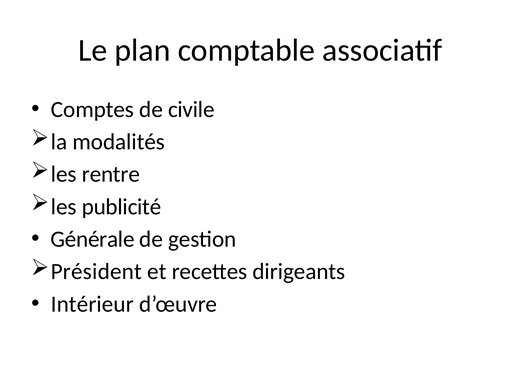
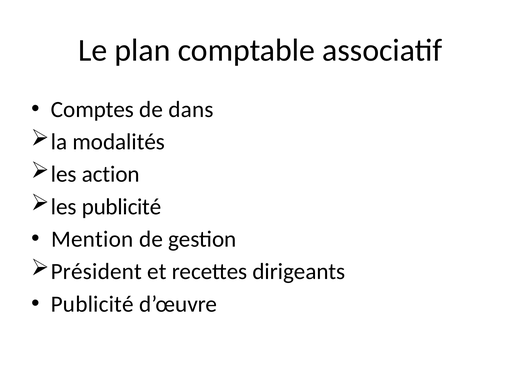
civile: civile -> dans (191, 109)
rentre: rentre -> action (111, 174)
Générale: Générale -> Mention (92, 239)
Intérieur: Intérieur -> Publicité (92, 304)
